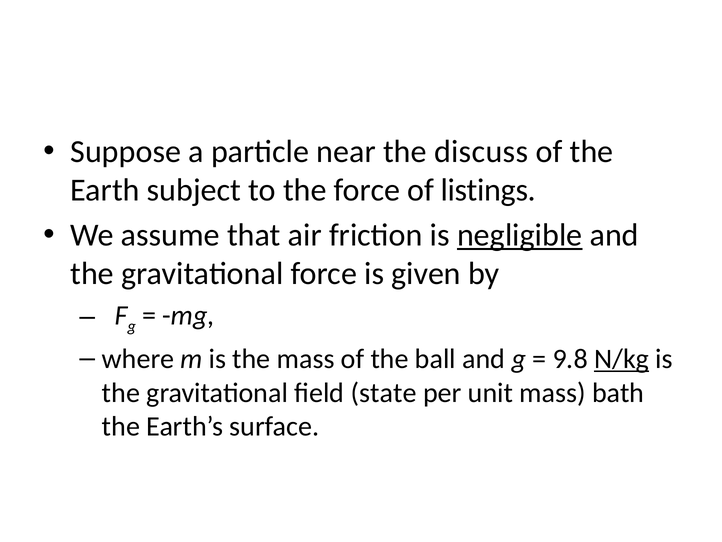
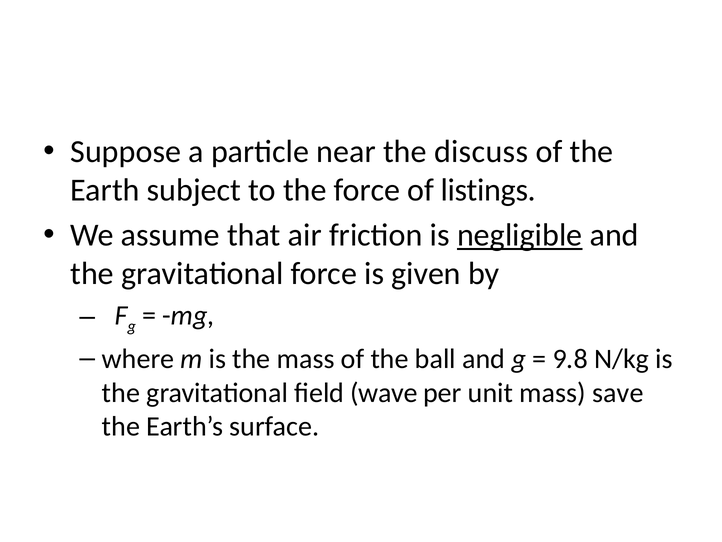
N/kg underline: present -> none (622, 359)
state: state -> wave (384, 392)
bath: bath -> save (618, 392)
